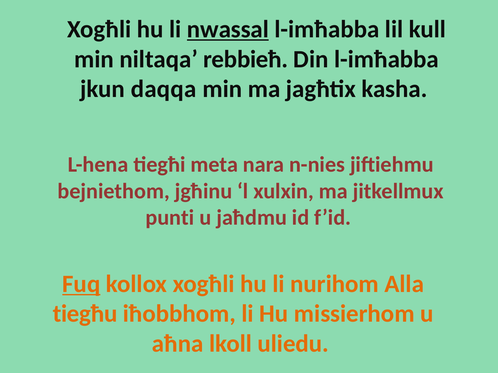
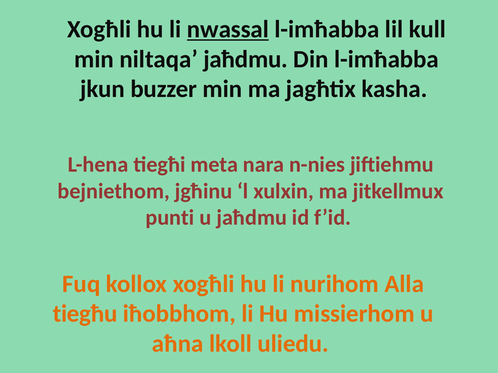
niltaqa rebbieħ: rebbieħ -> jaħdmu (246, 59)
daqqa: daqqa -> buzzer (164, 89)
Fuq underline: present -> none (81, 284)
